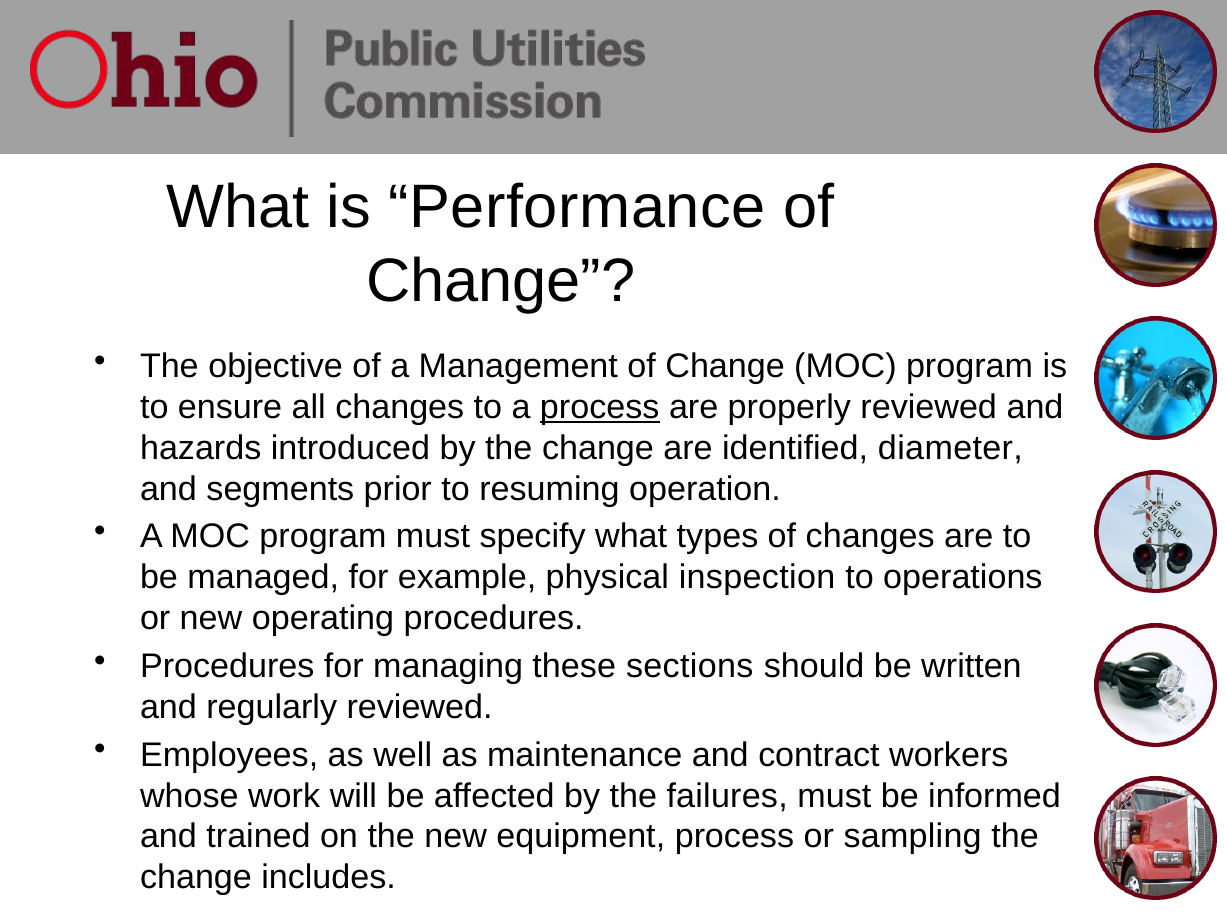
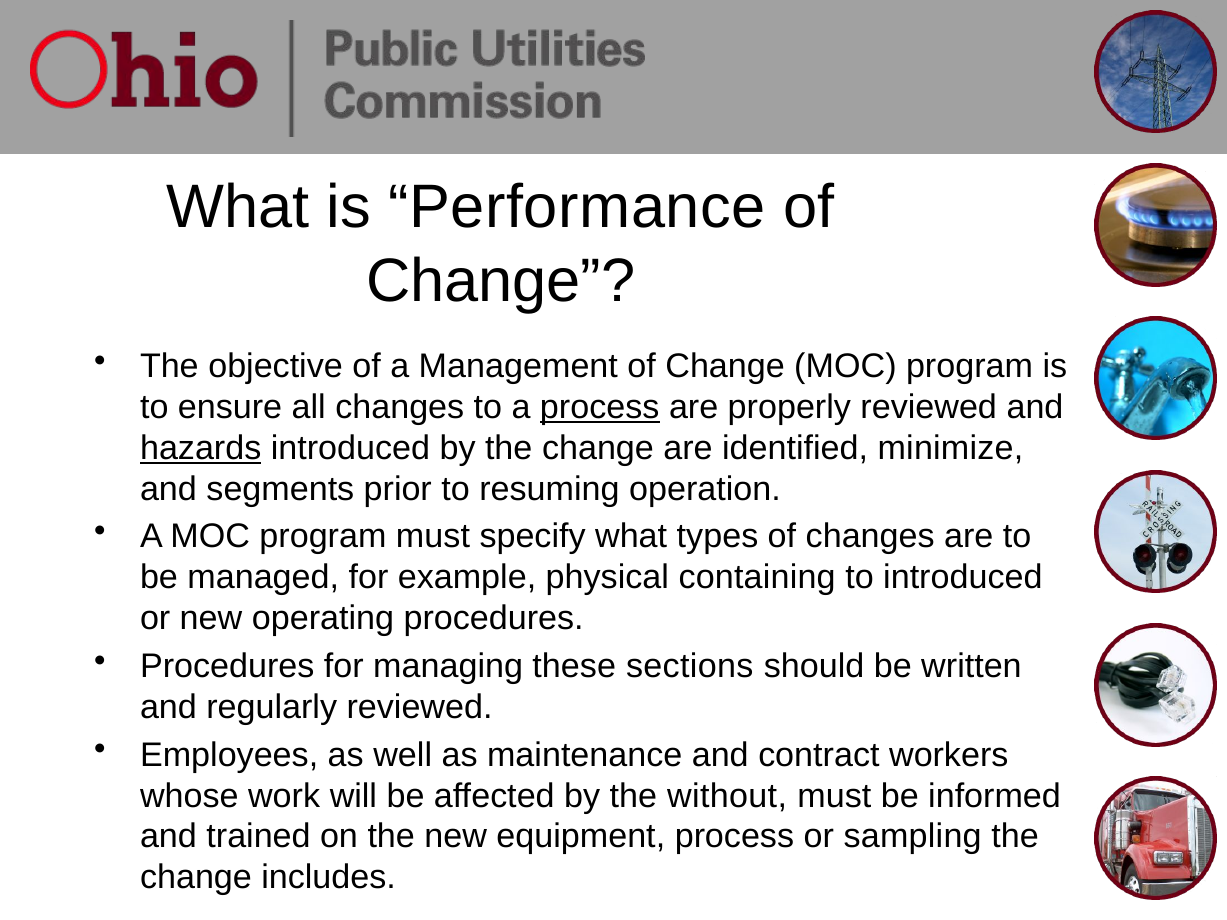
hazards underline: none -> present (201, 448)
diameter: diameter -> minimize (950, 448)
inspection: inspection -> containing (757, 578)
to operations: operations -> introduced (963, 578)
failures: failures -> without (727, 796)
